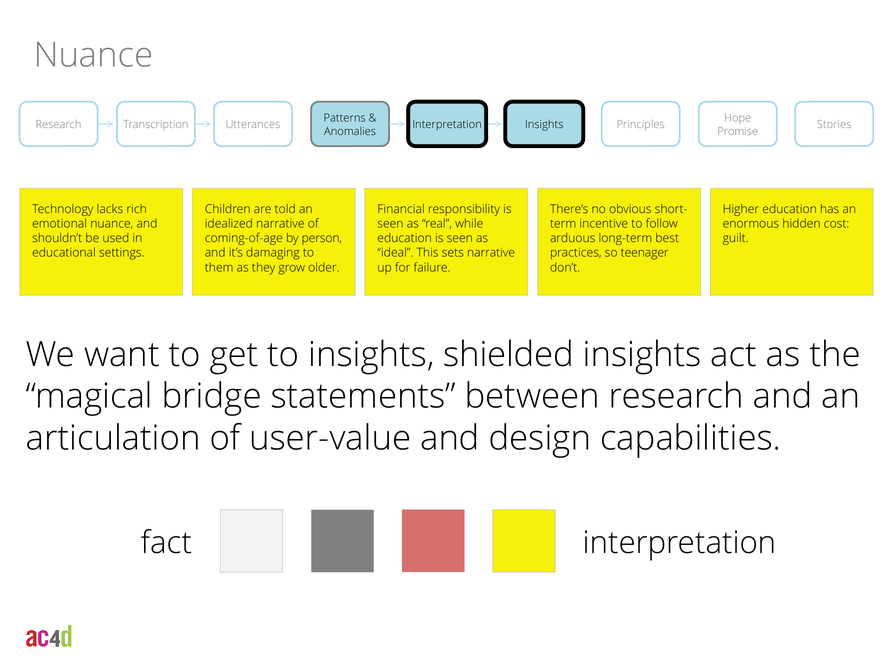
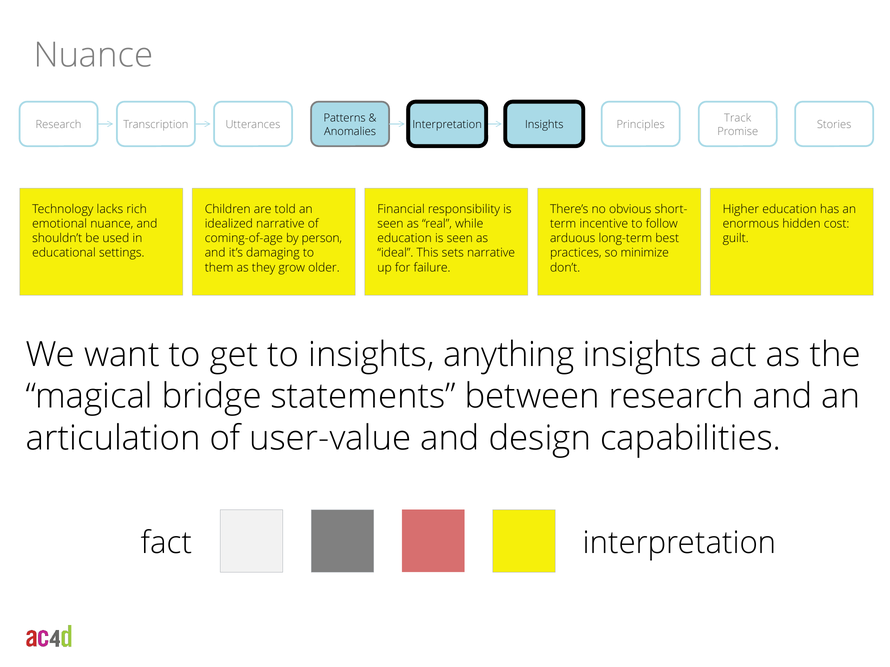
Hope: Hope -> Track (738, 118)
teenager: teenager -> minimize (645, 253)
shielded: shielded -> anything (509, 355)
